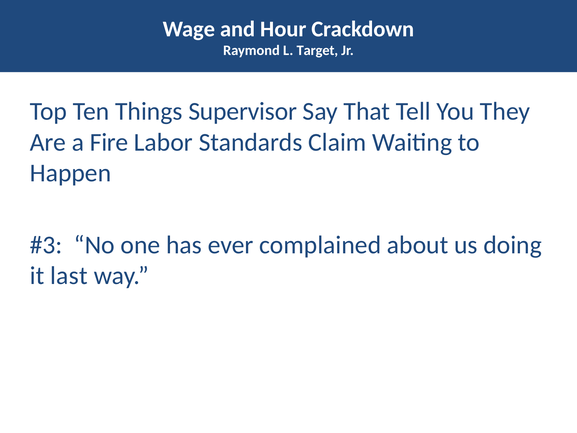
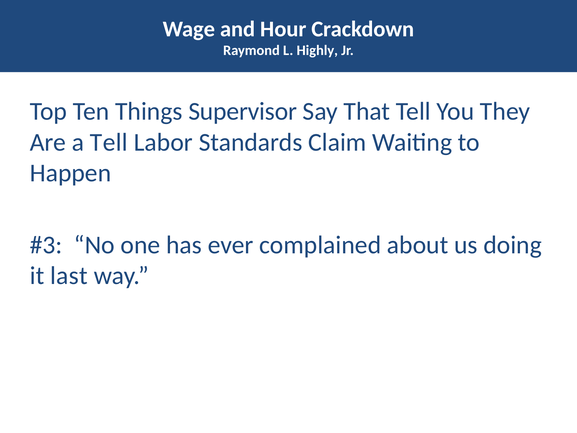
Target: Target -> Highly (317, 50)
a Fire: Fire -> Tell (109, 142)
